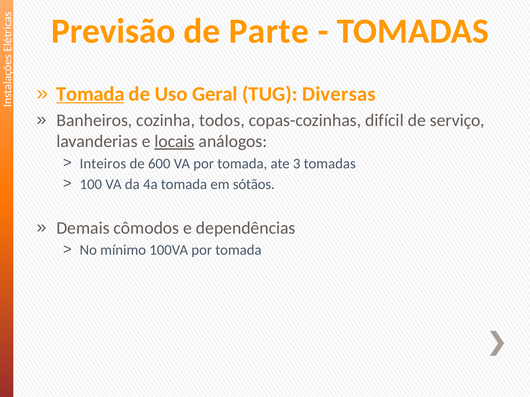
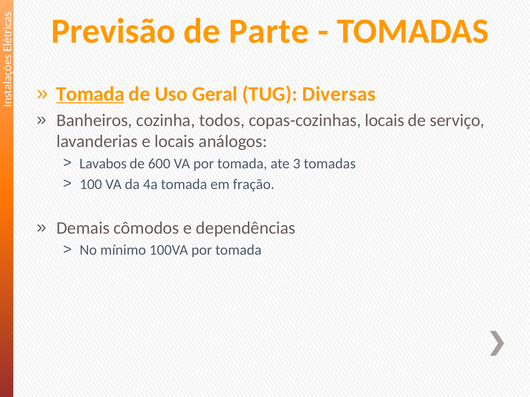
copas-cozinhas difícil: difícil -> locais (385, 120)
locais underline: present -> none (175, 142)
Inteiros: Inteiros -> Lavabos (103, 164)
sótãos: sótãos -> fração (254, 184)
